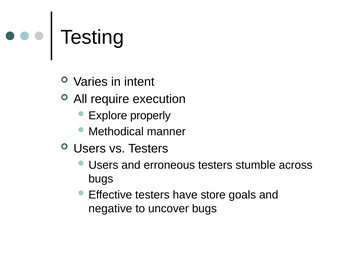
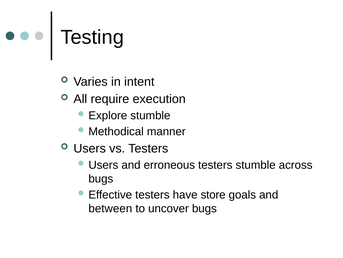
Explore properly: properly -> stumble (150, 115)
negative: negative -> between (110, 208)
